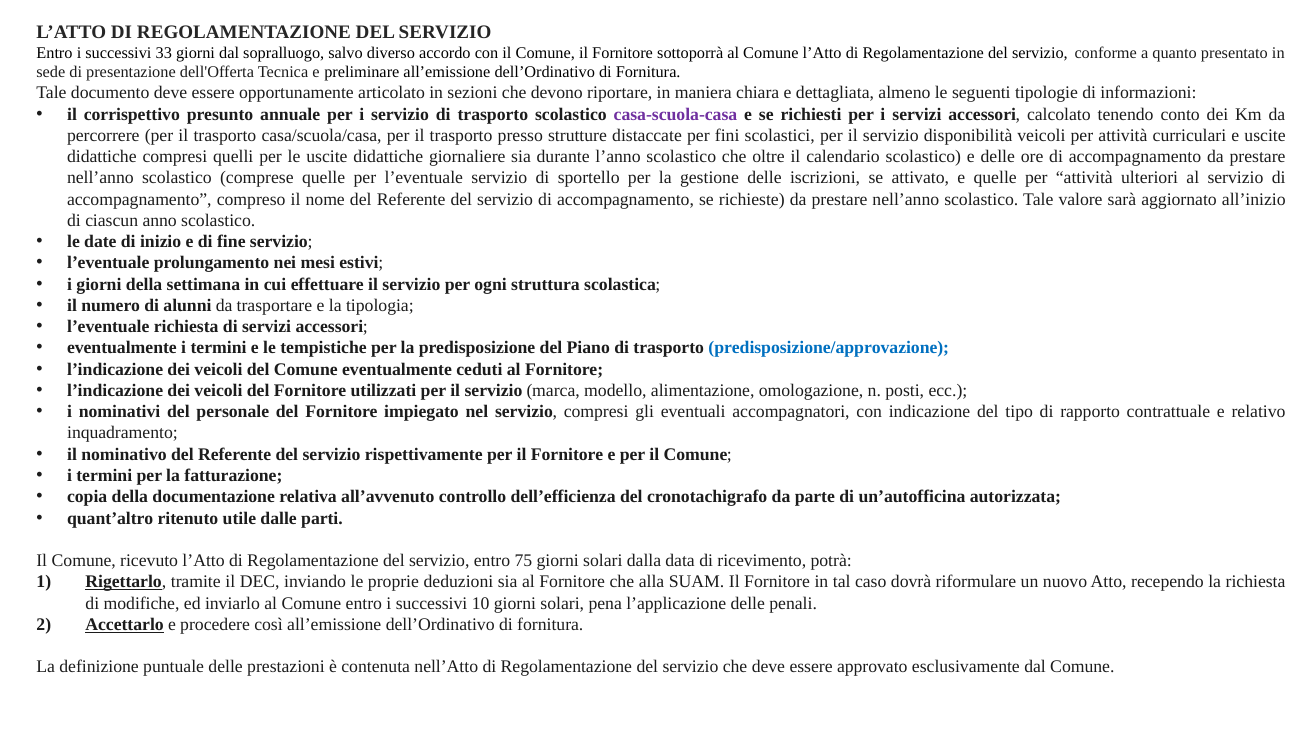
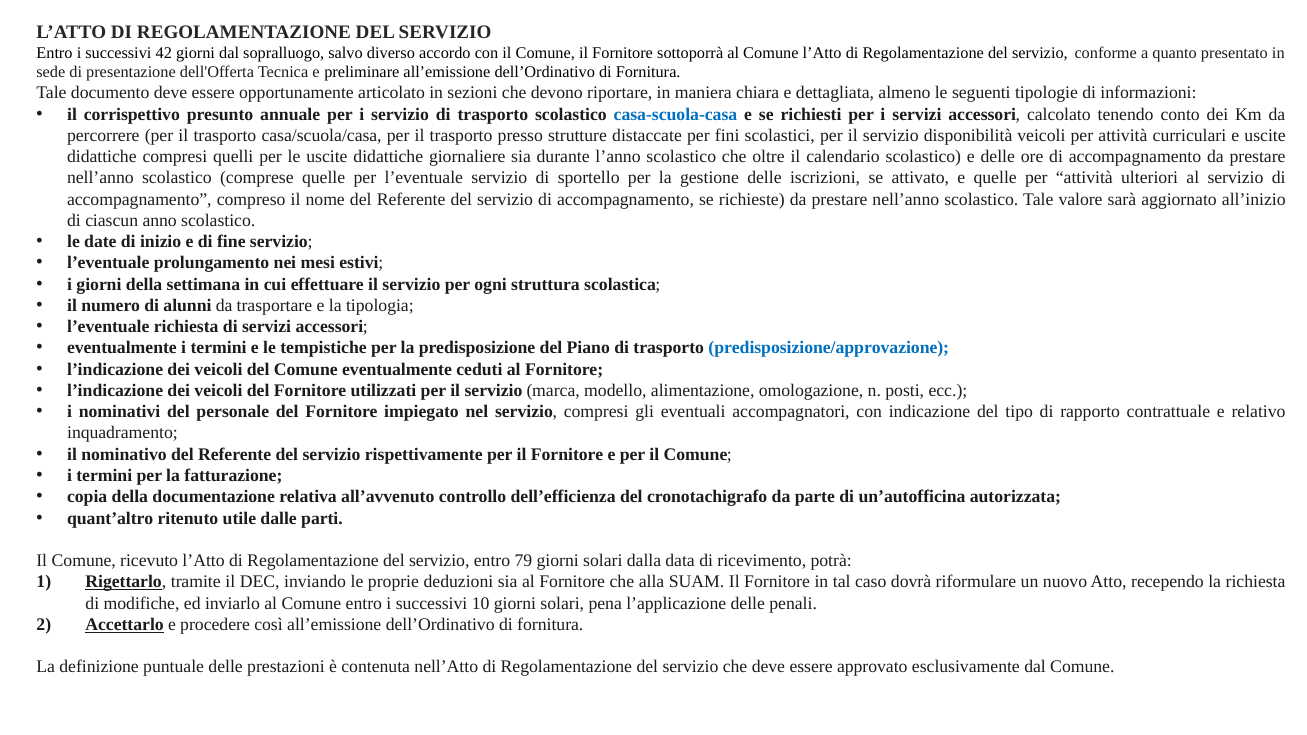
33: 33 -> 42 (164, 53)
casa-scuola-casa colour: purple -> blue (675, 114)
75: 75 -> 79 (523, 561)
